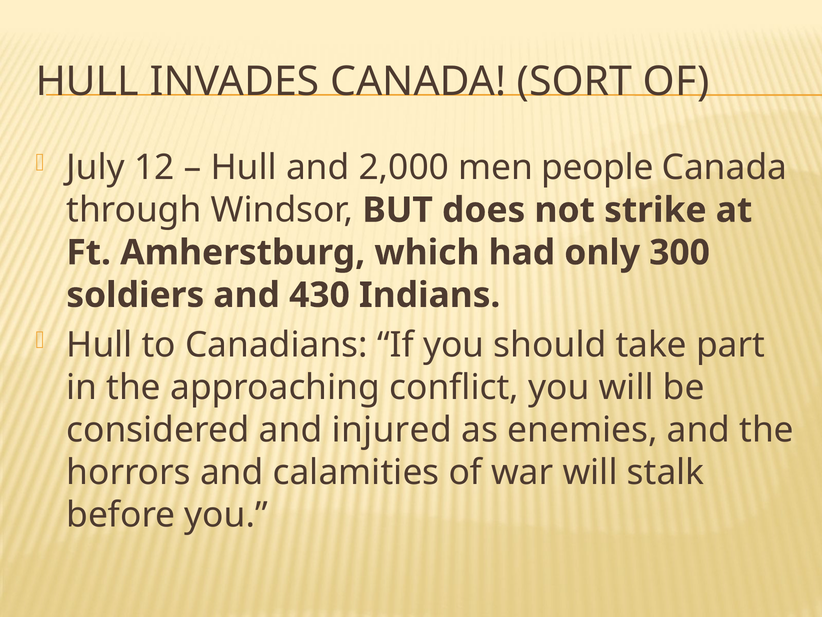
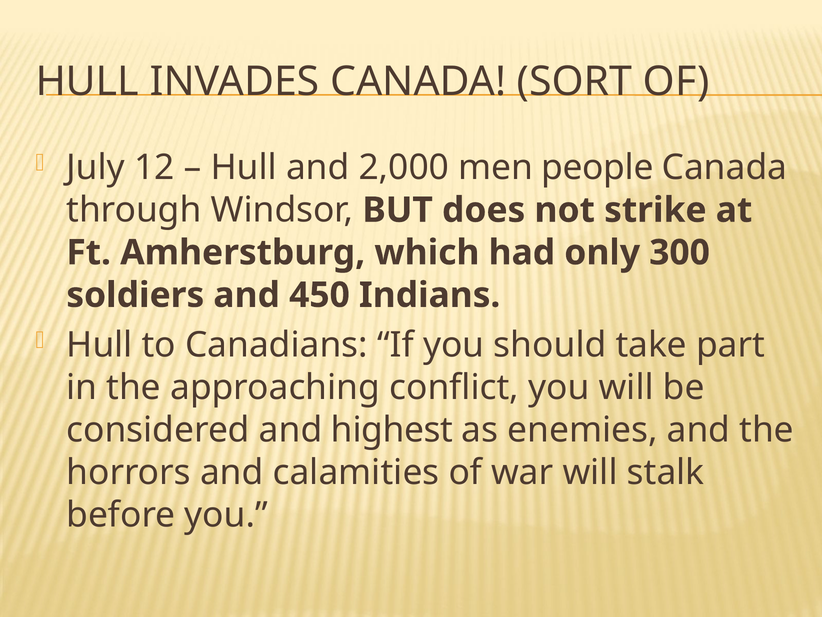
430: 430 -> 450 (319, 295)
injured: injured -> highest (392, 430)
